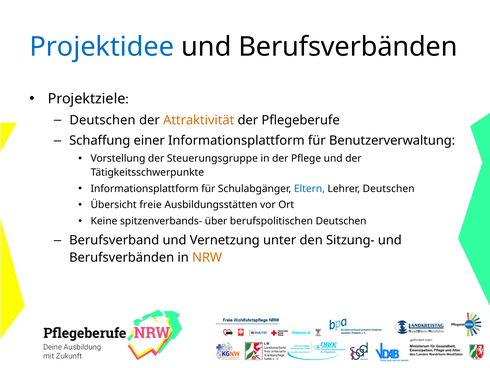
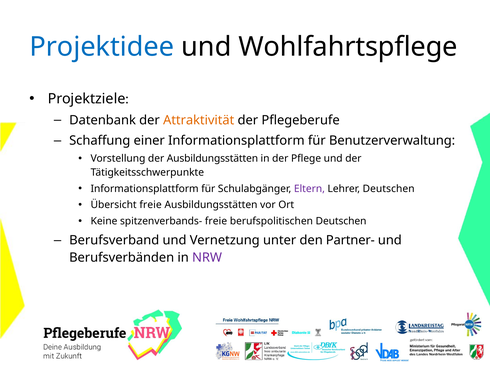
Berufsverbänden: Berufsverbänden -> Wohlfahrtspflege (348, 47)
Deutschen: Deutschen -> Datenbank (103, 120)
der Steuerungsgruppe: Steuerungsgruppe -> Ausbildungsstätten (212, 158)
Eltern colour: blue -> purple (309, 188)
spitzenverbands- über: über -> freie (216, 221)
Sitzung-: Sitzung- -> Partner- (350, 240)
NRW colour: orange -> purple (207, 257)
